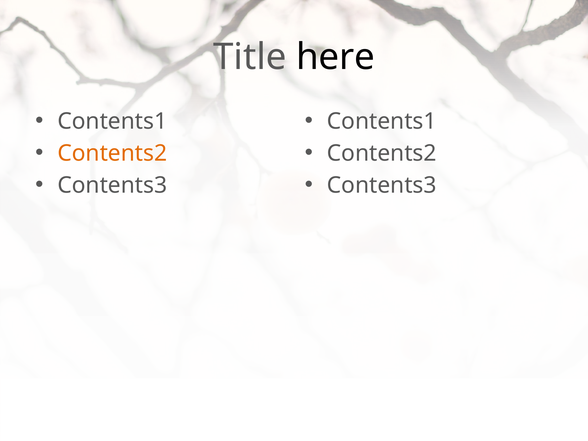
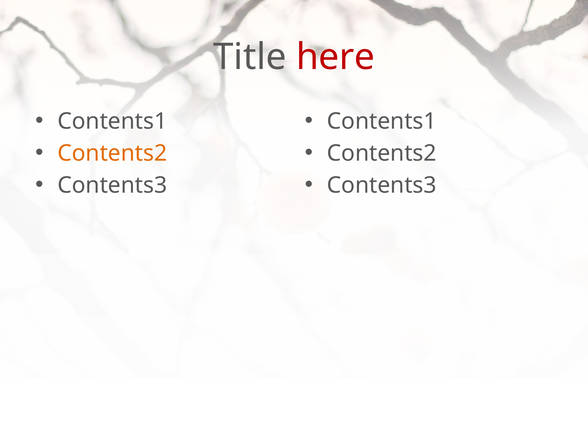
here colour: black -> red (335, 57)
